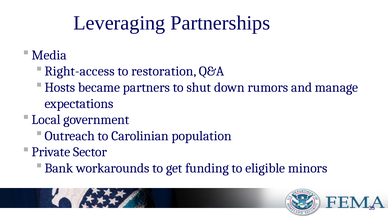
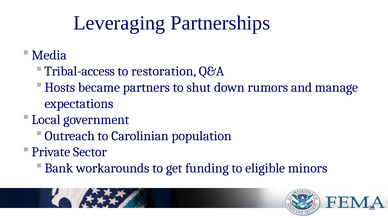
Right-access: Right-access -> Tribal-access (80, 71)
